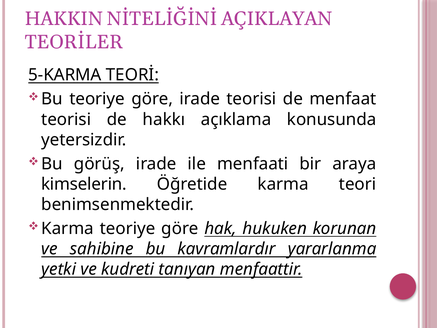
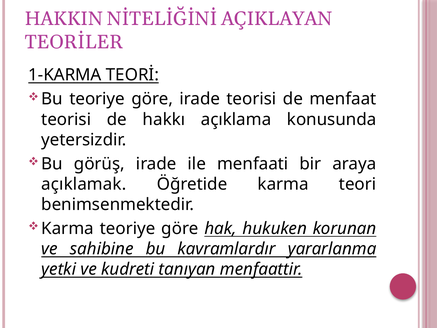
5-KARMA: 5-KARMA -> 1-KARMA (65, 75)
kimselerin: kimselerin -> açıklamak (84, 184)
